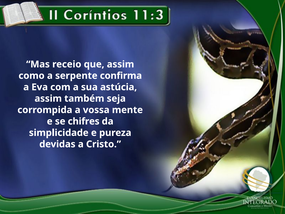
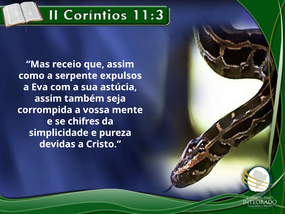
confirma: confirma -> expulsos (121, 76)
